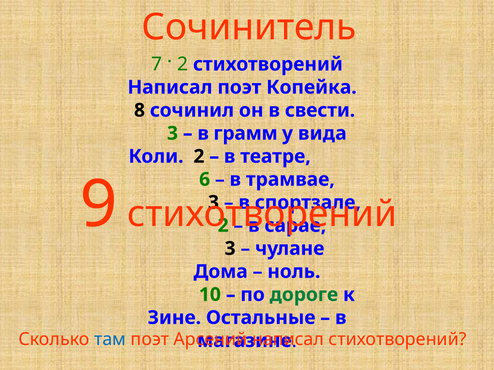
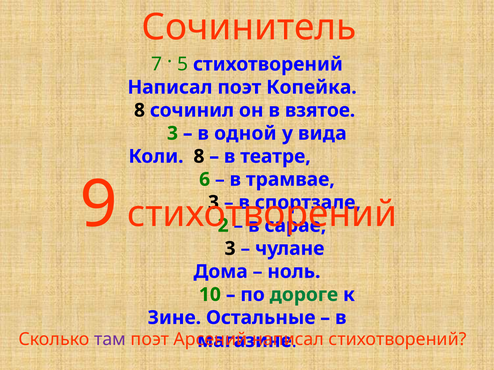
2: 2 -> 5 (183, 64)
свести: свести -> взятое (320, 110)
грамм: грамм -> одной (245, 134)
Коли 2: 2 -> 8 (199, 157)
там colour: blue -> purple (110, 340)
